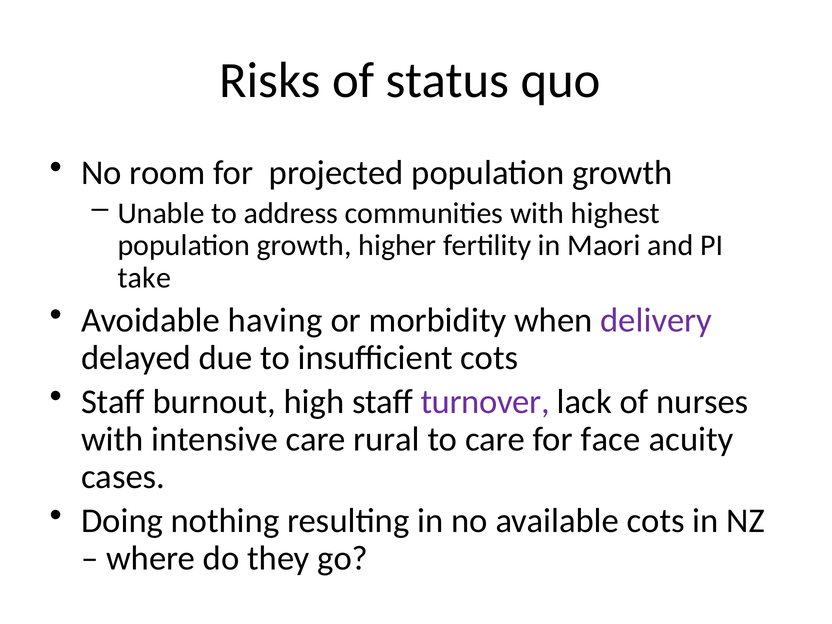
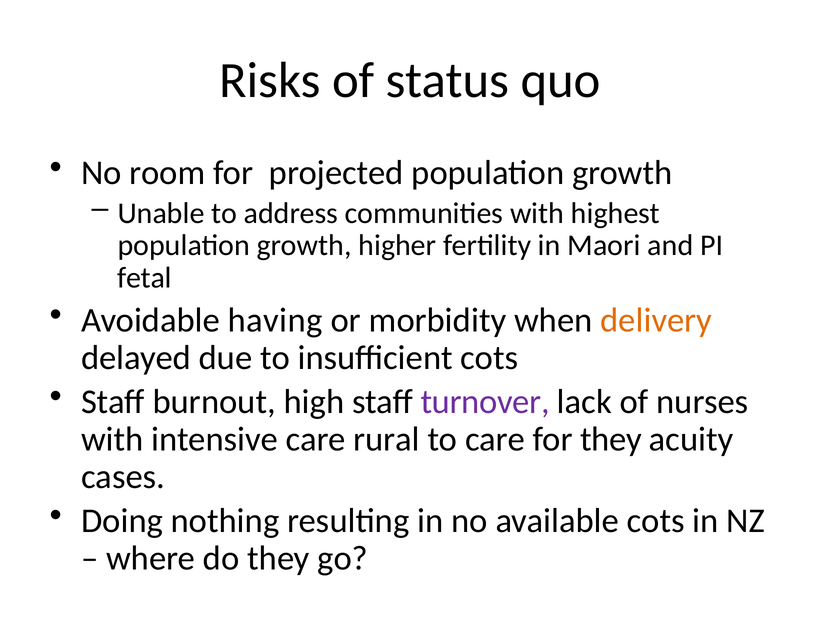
take: take -> fetal (145, 278)
delivery colour: purple -> orange (656, 320)
for face: face -> they (611, 439)
